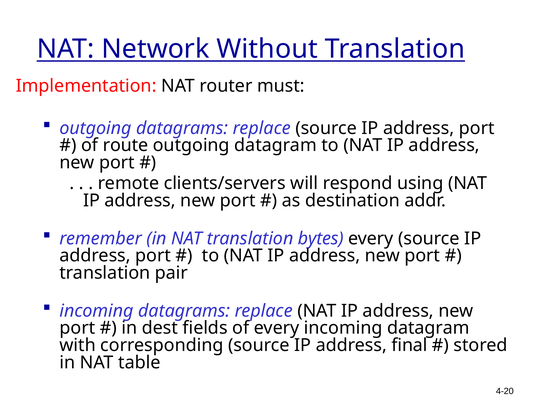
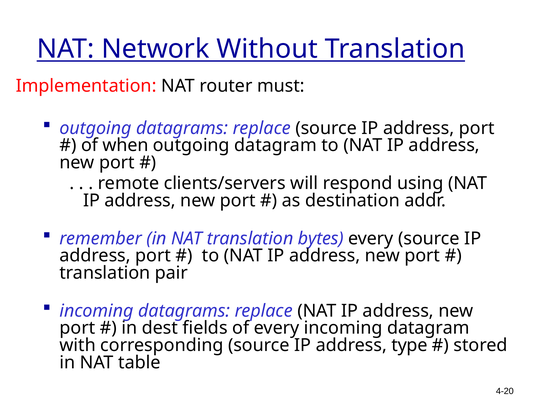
route: route -> when (126, 145)
final: final -> type (410, 345)
